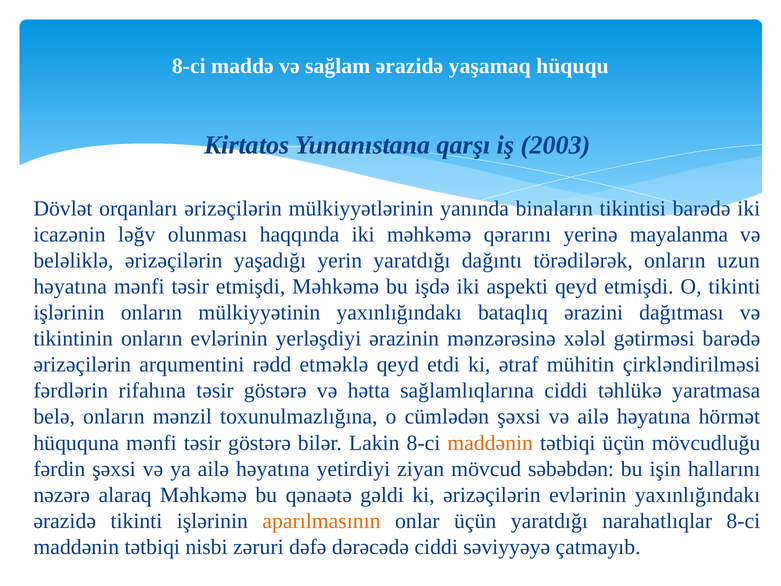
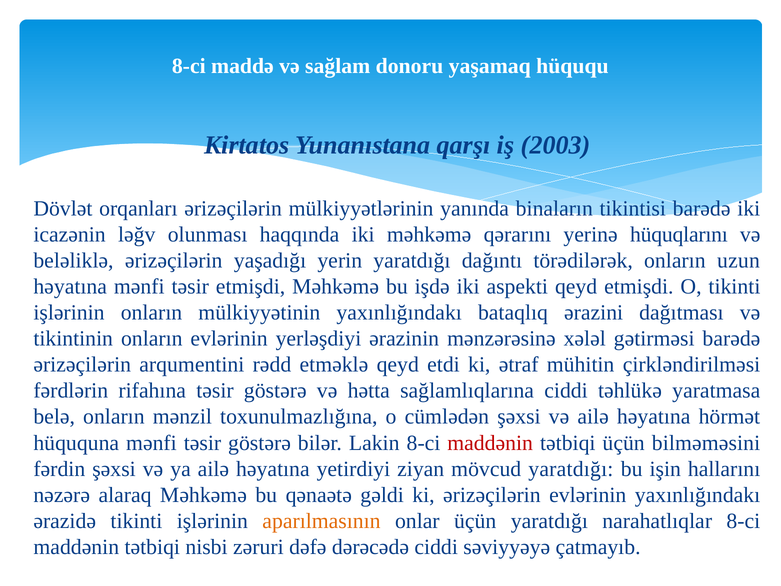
sağlam ərazidə: ərazidə -> donoru (409, 66)
mayalanma: mayalanma -> hüquqlarını (679, 234)
maddənin colour: orange -> red (490, 443)
mövcudluğu: mövcudluğu -> bilməməsini (706, 443)
mövcud səbəbdən: səbəbdən -> yaratdığı (571, 469)
